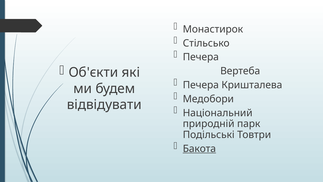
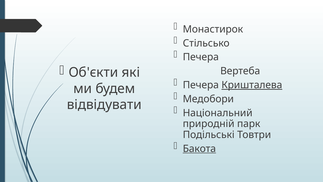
Кришталева underline: none -> present (252, 85)
